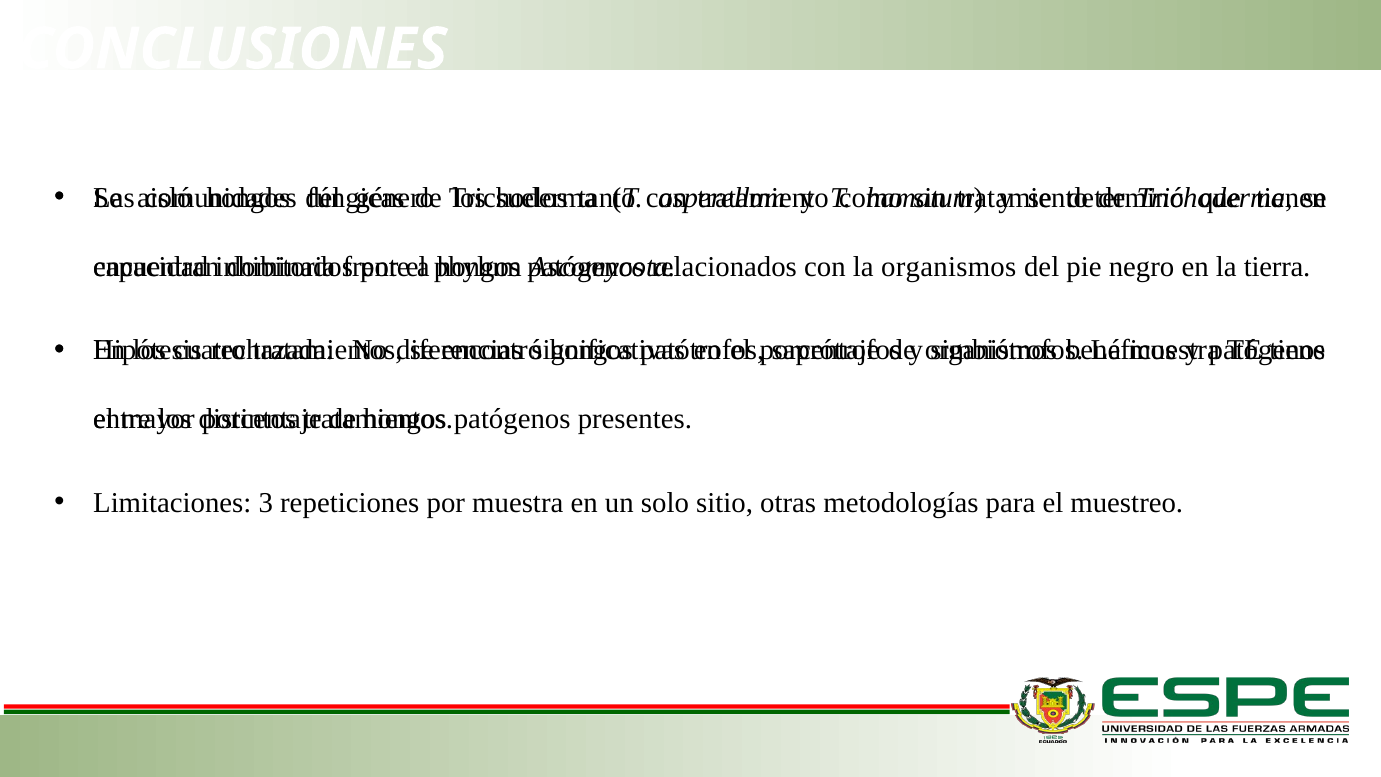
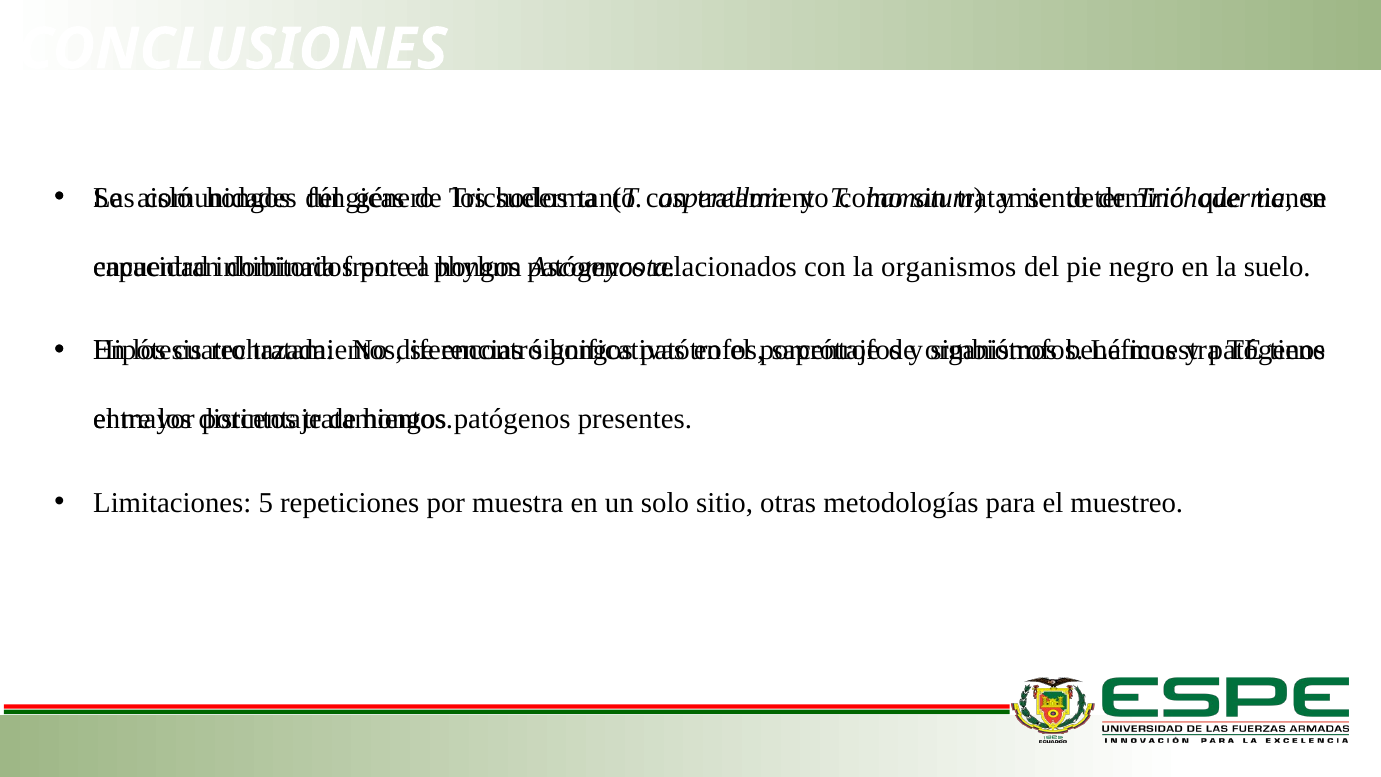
tierra: tierra -> suelo (1277, 267)
3: 3 -> 5 (266, 503)
